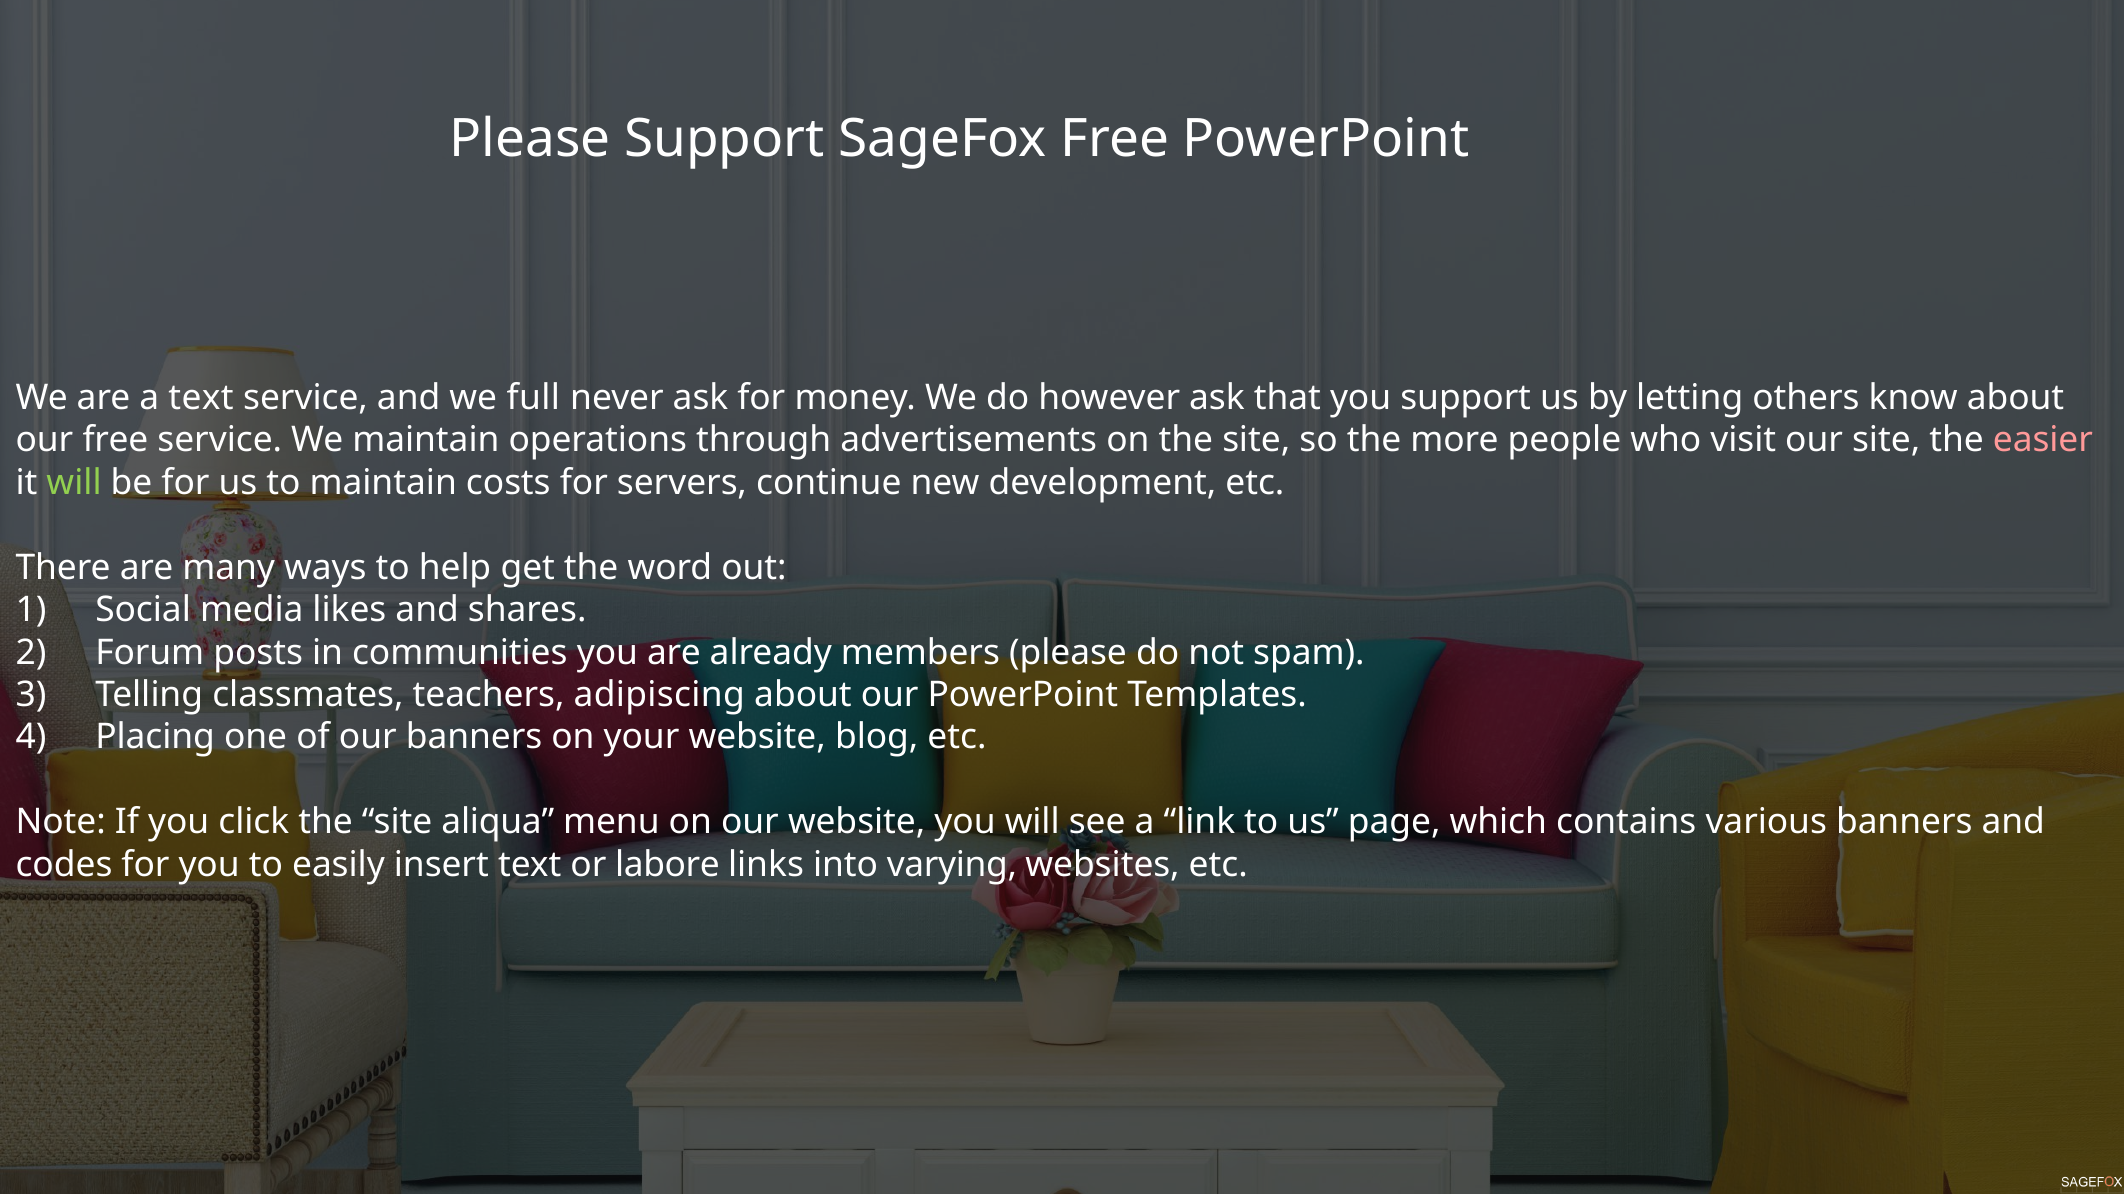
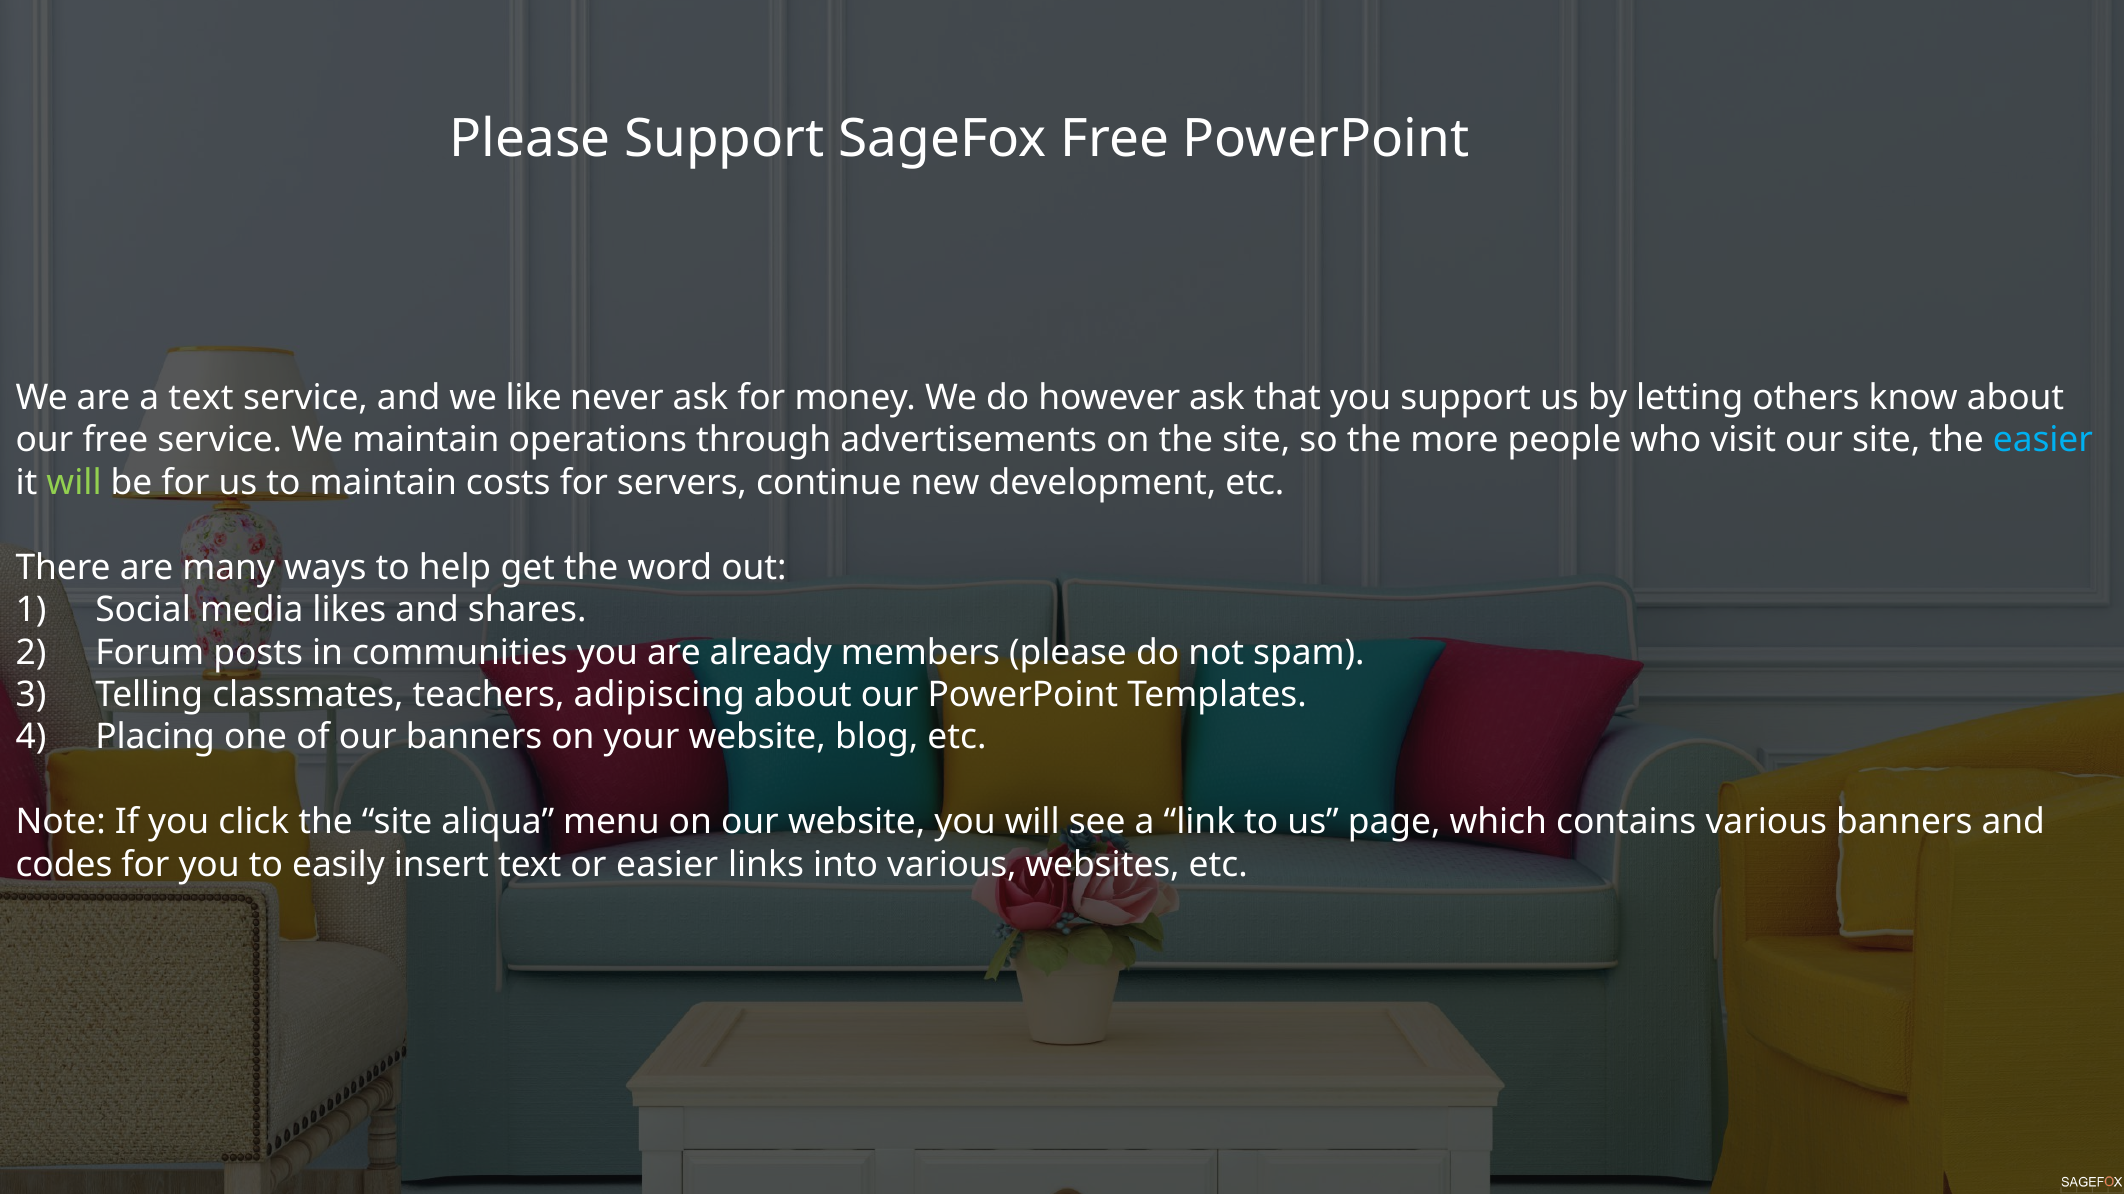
full: full -> like (534, 398)
easier colour: pink -> light blue (2043, 441)
or labore: labore -> easier (667, 865)
into varying: varying -> various (952, 865)
